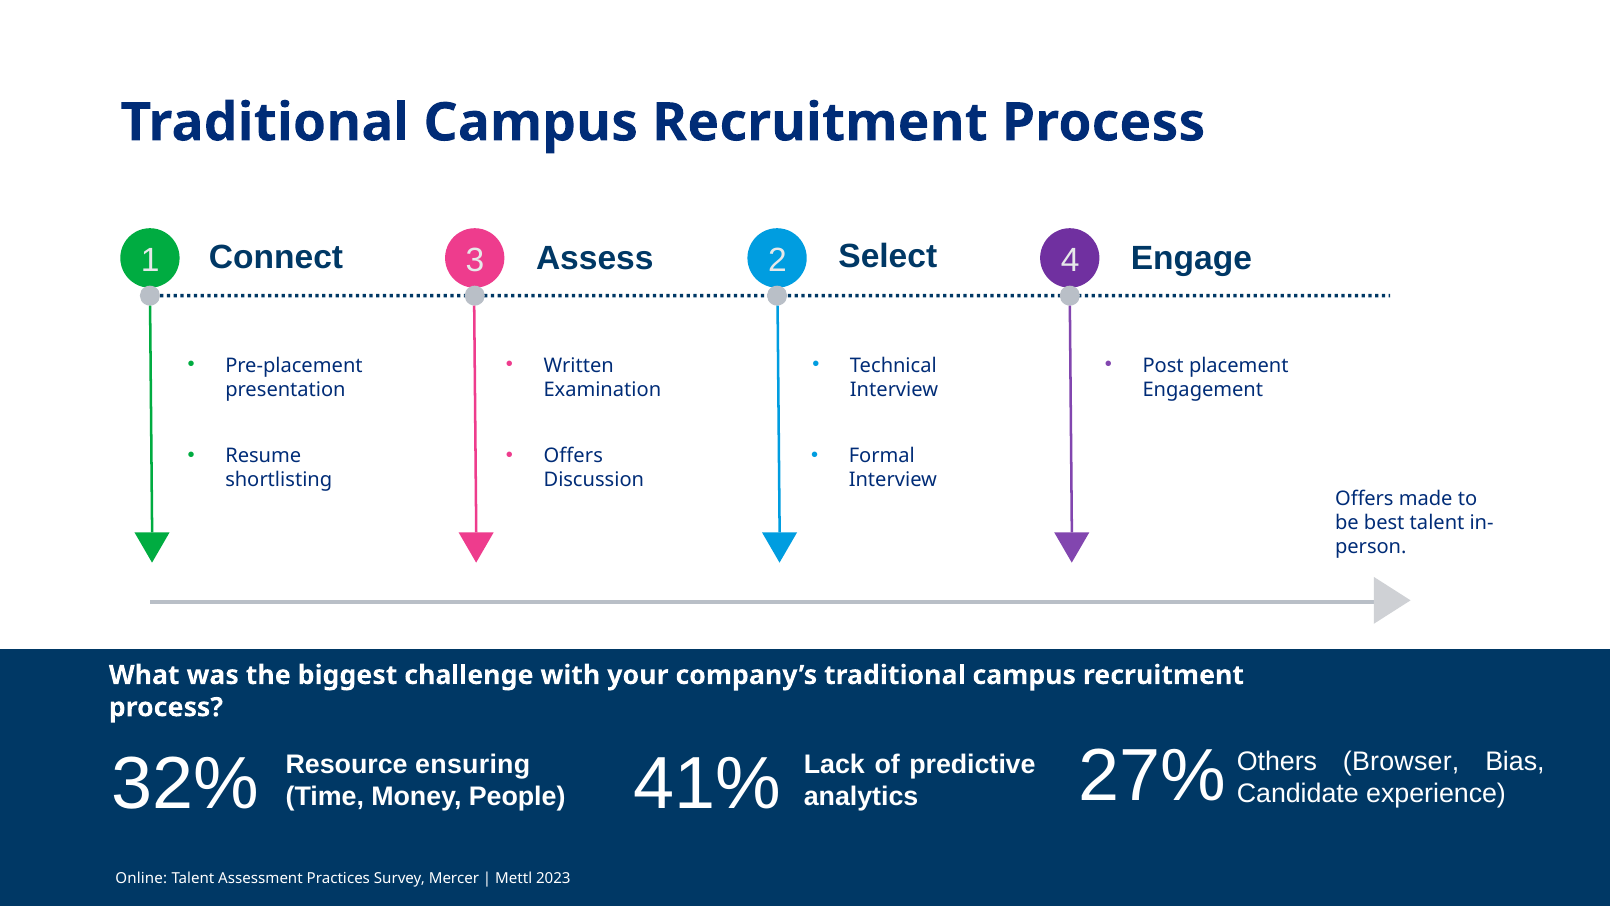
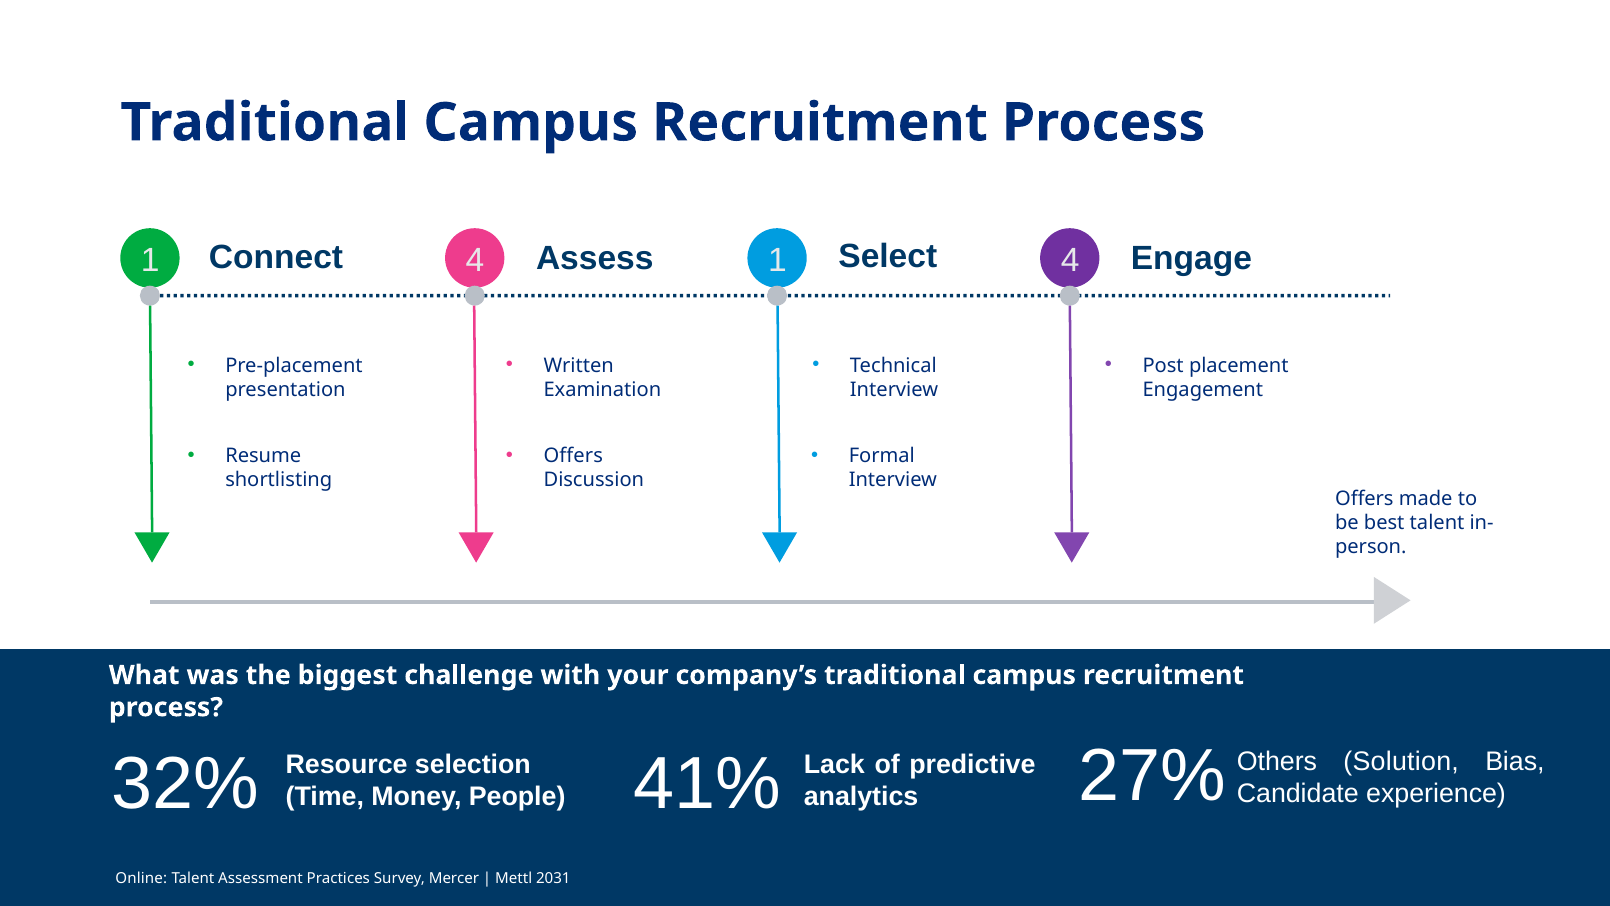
Connect 3: 3 -> 4 (475, 260)
Assess 2: 2 -> 1 (777, 260)
Browser: Browser -> Solution (1401, 761)
ensuring: ensuring -> selection (473, 764)
2023: 2023 -> 2031 (553, 878)
